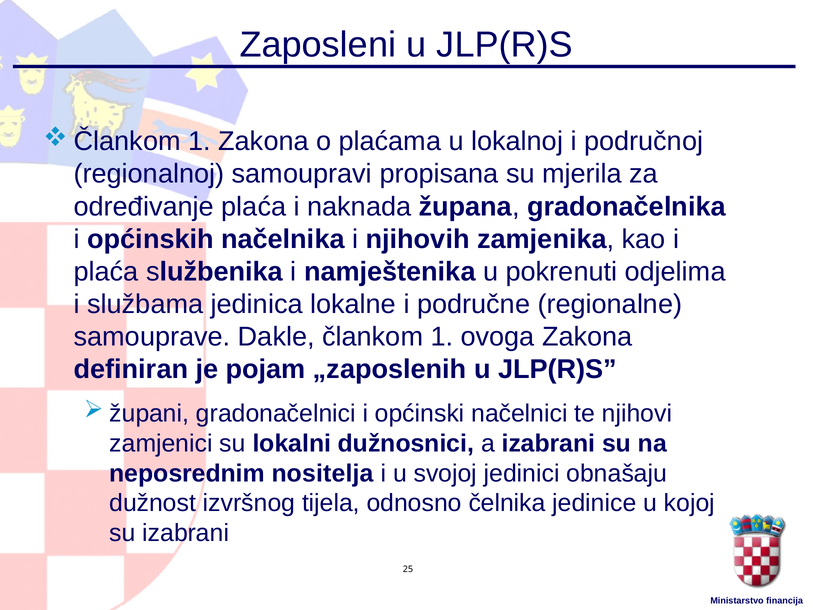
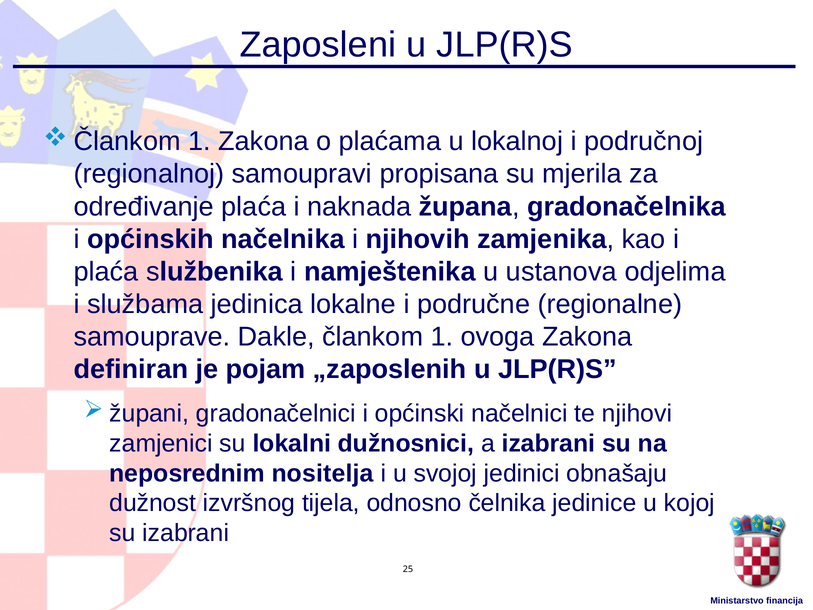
pokrenuti: pokrenuti -> ustanova (561, 272)
